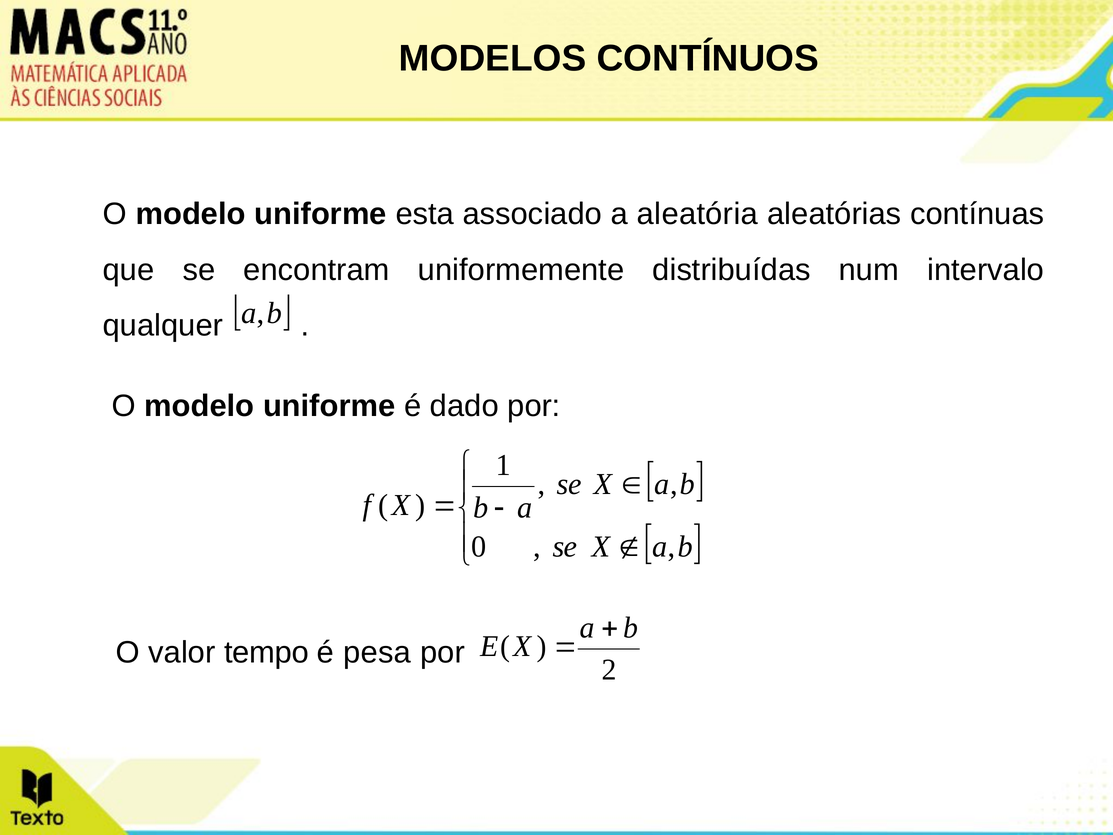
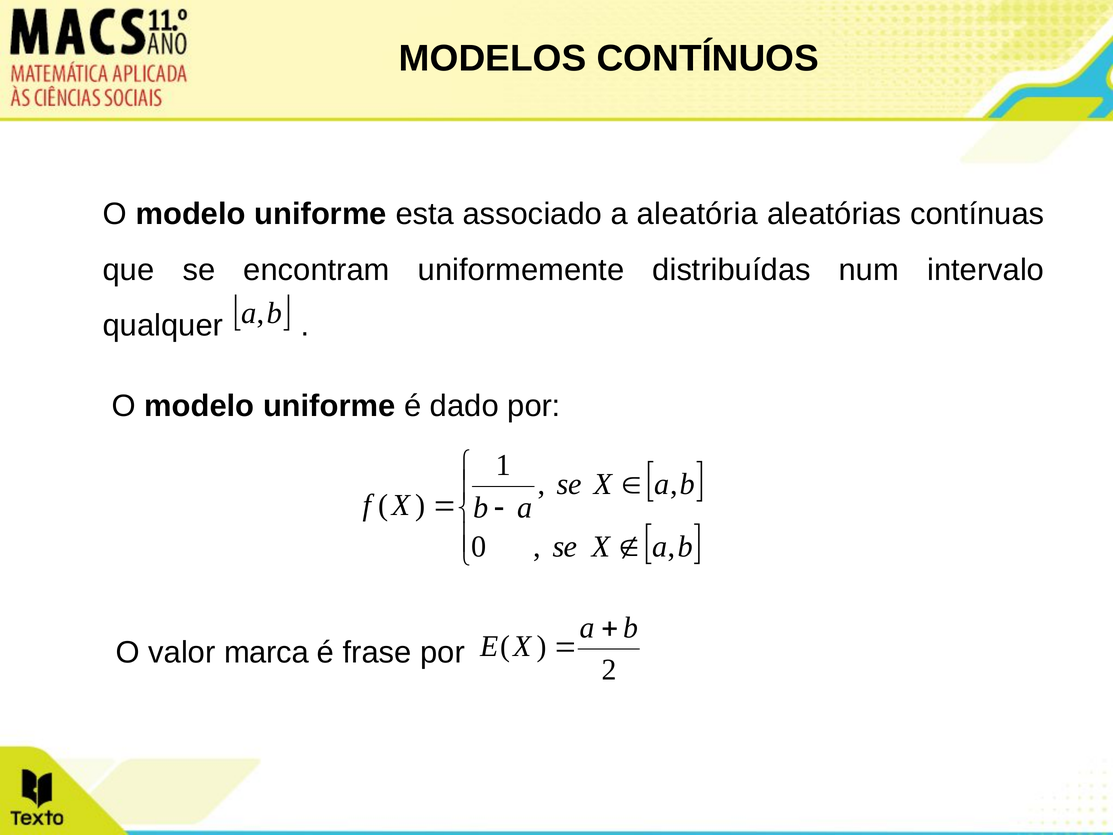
tempo: tempo -> marca (266, 652)
pesa: pesa -> frase (377, 652)
